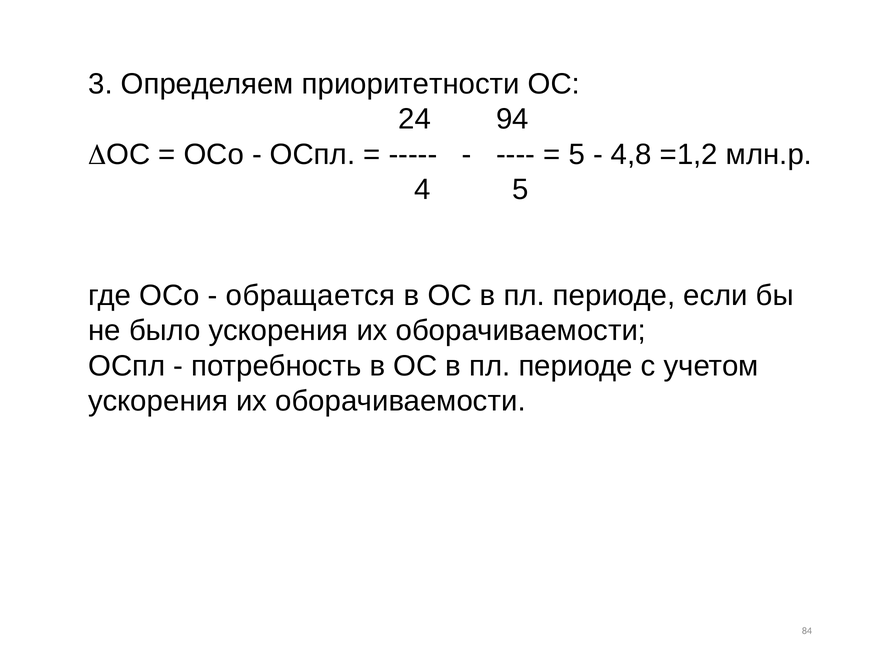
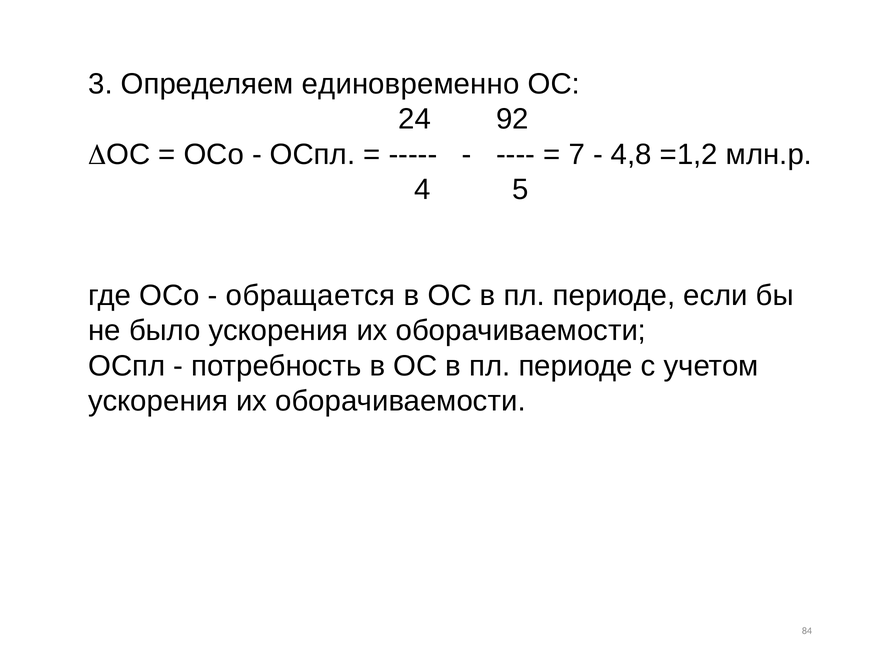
приоритетности: приоритетности -> единовременно (411, 84)
94: 94 -> 92 (512, 119)
5: 5 -> 7 (577, 154)
